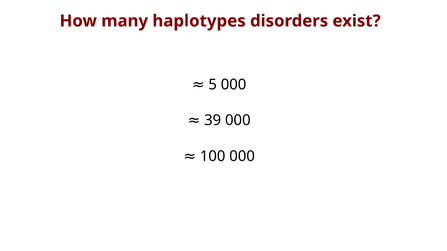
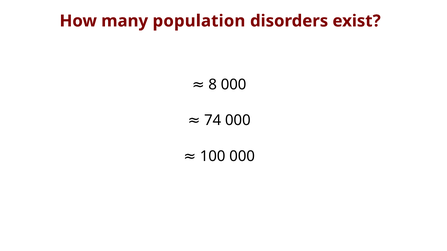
haplotypes: haplotypes -> population (199, 21)
5: 5 -> 8 (213, 85)
39: 39 -> 74 (213, 121)
